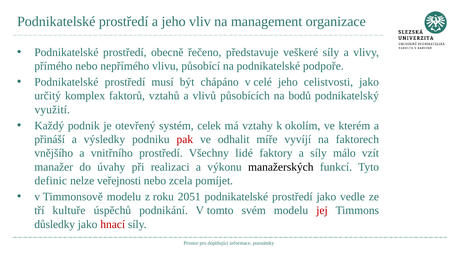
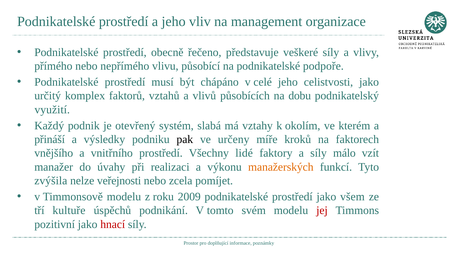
bodů: bodů -> dobu (300, 96)
celek: celek -> slabá (209, 125)
pak colour: red -> black (185, 139)
odhalit: odhalit -> určeny (234, 139)
vyvíjí: vyvíjí -> kroků (298, 139)
manažerských colour: black -> orange (281, 167)
definic: definic -> zvýšila (51, 180)
2051: 2051 -> 2009 (189, 196)
vedle: vedle -> všem (352, 196)
důsledky: důsledky -> pozitivní (55, 224)
